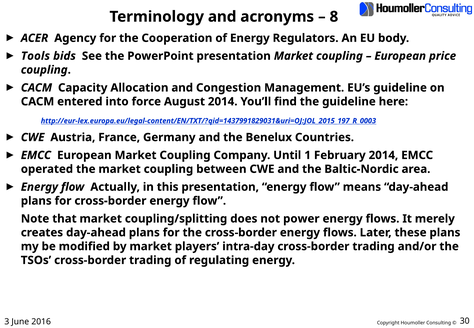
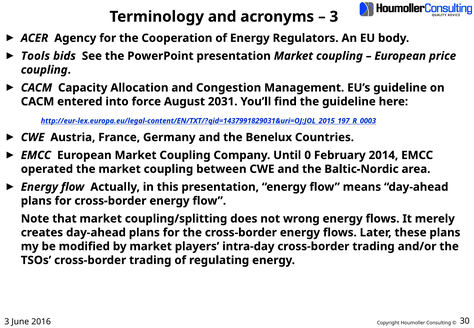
8: 8 -> 3 (334, 17)
August 2014: 2014 -> 2031 (223, 102)
1: 1 -> 0 (308, 155)
power: power -> wrong (301, 219)
